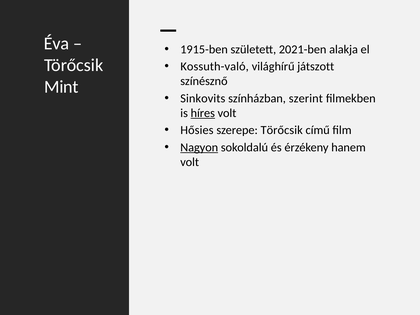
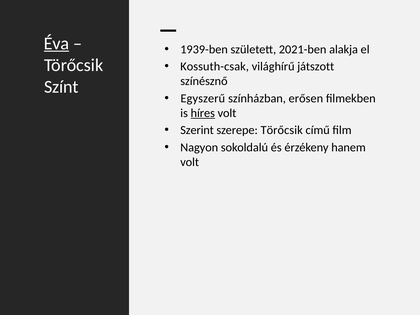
Éva underline: none -> present (57, 43)
1915-ben: 1915-ben -> 1939-ben (204, 49)
Kossuth-való: Kossuth-való -> Kossuth-csak (215, 66)
Mint: Mint -> Színt (61, 87)
Sinkovits: Sinkovits -> Egyszerű (203, 98)
szerint: szerint -> erősen (306, 98)
Hősies: Hősies -> Szerint (197, 130)
Nagyon underline: present -> none (199, 147)
